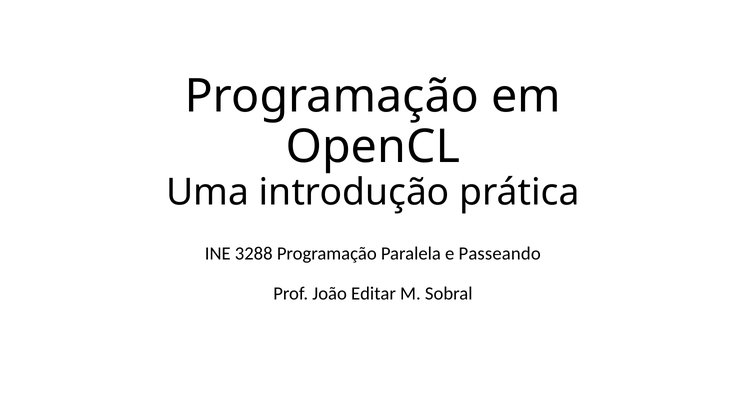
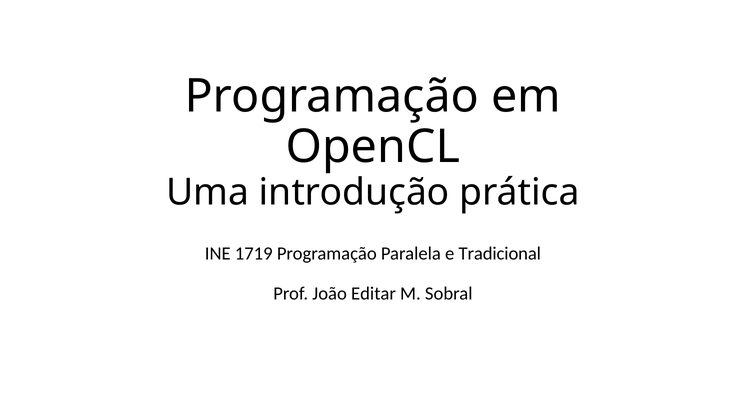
3288: 3288 -> 1719 (254, 253)
Passeando: Passeando -> Tradicional (500, 253)
